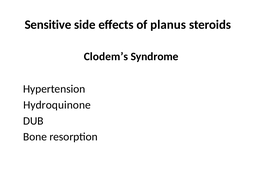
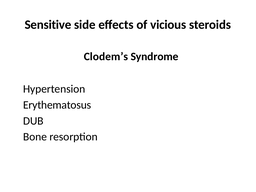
planus: planus -> vicious (168, 25)
Hydroquinone: Hydroquinone -> Erythematosus (57, 105)
